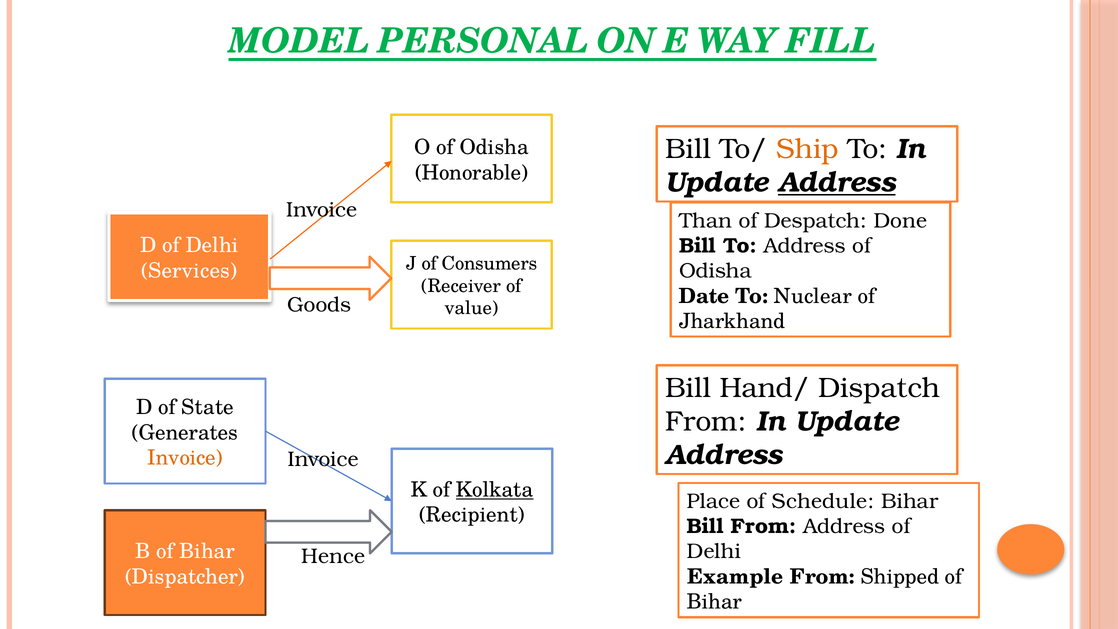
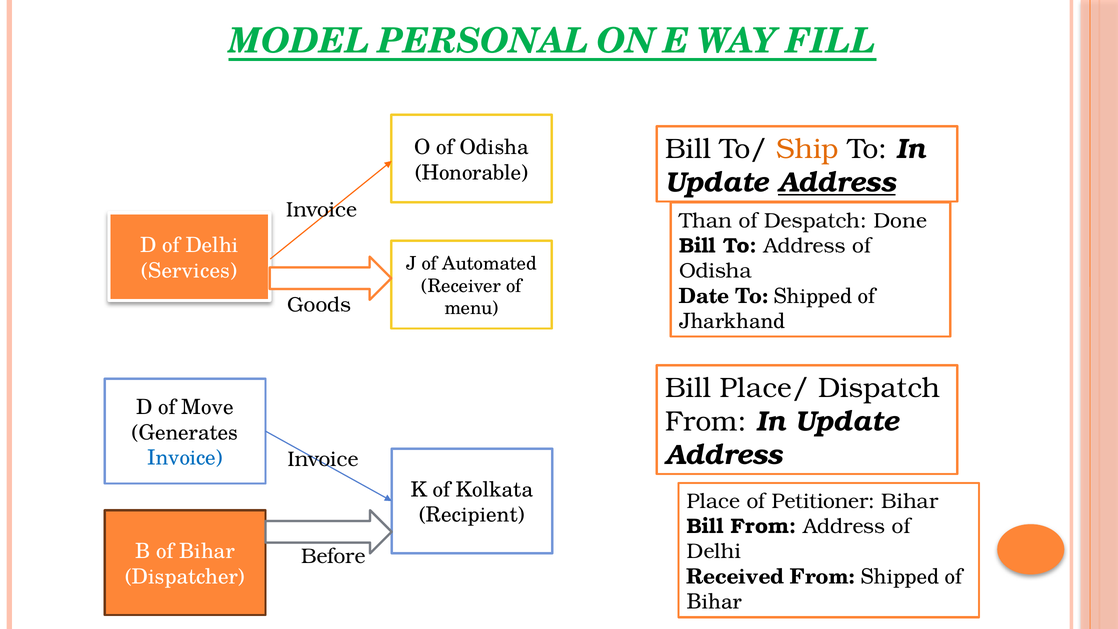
Consumers: Consumers -> Automated (490, 263)
To Nuclear: Nuclear -> Shipped (813, 296)
value: value -> menu (472, 308)
Hand/: Hand/ -> Place/ (764, 388)
State: State -> Move (208, 407)
Invoice colour: orange -> blue (185, 458)
Kolkata underline: present -> none (495, 490)
Schedule: Schedule -> Petitioner (823, 501)
Hence: Hence -> Before (333, 556)
Example: Example -> Received (735, 577)
